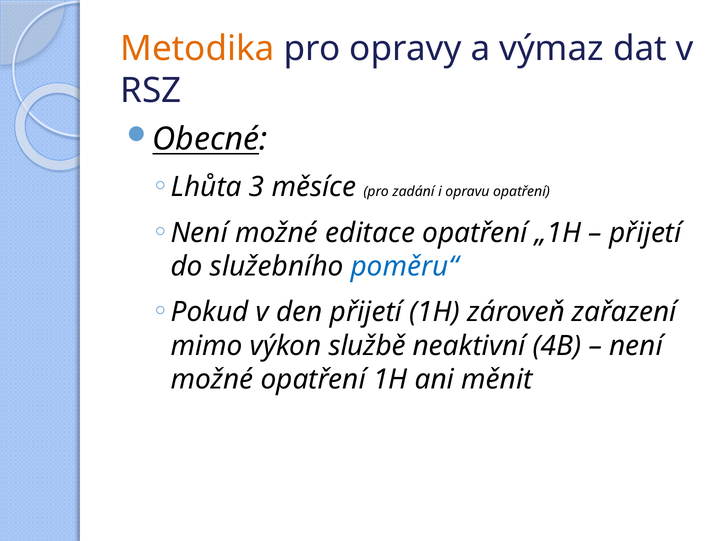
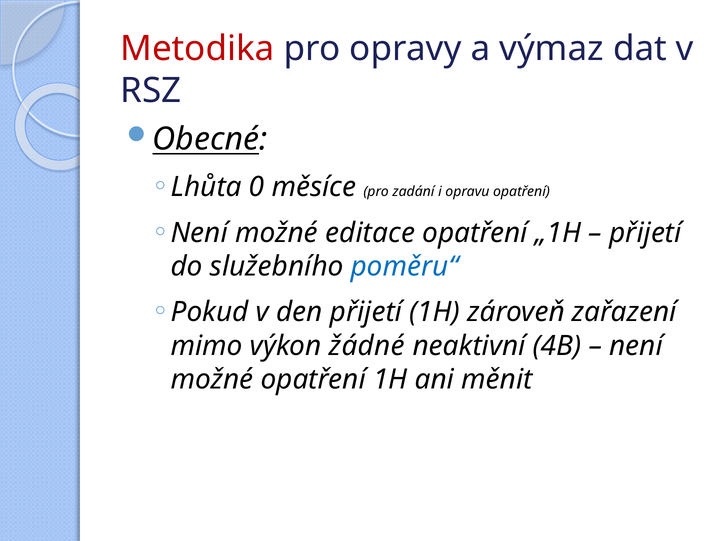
Metodika colour: orange -> red (197, 49)
3: 3 -> 0 (257, 187)
službě: službě -> žádné (367, 346)
